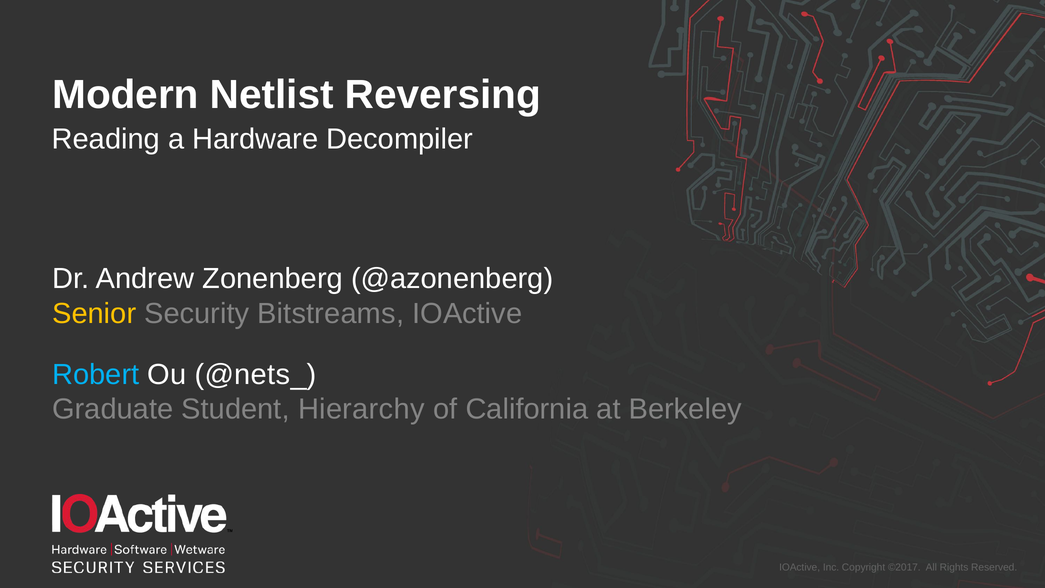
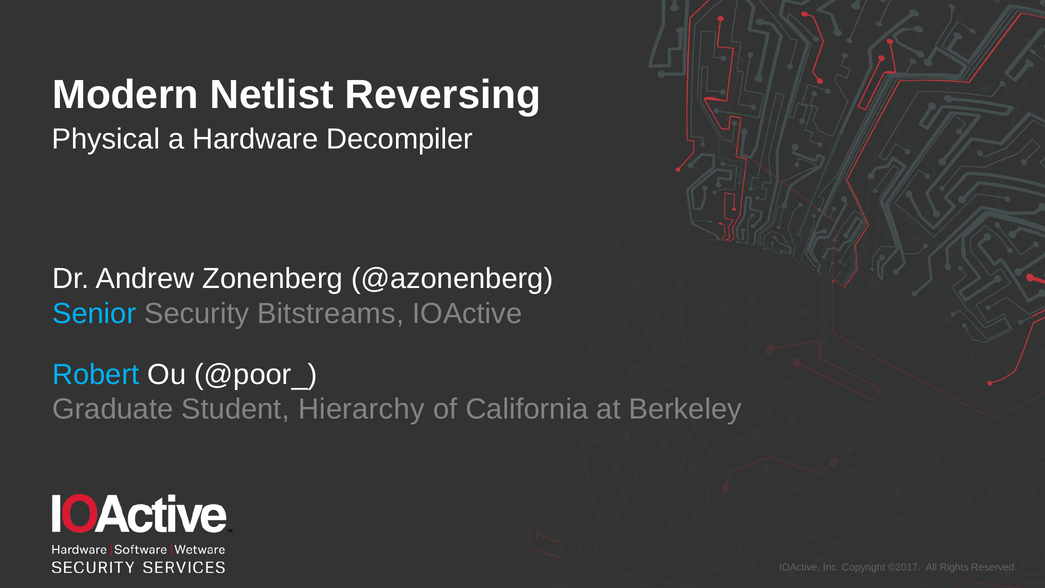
Reading: Reading -> Physical (106, 139)
Senior colour: yellow -> light blue (94, 313)
@nets_: @nets_ -> @poor_ (256, 374)
